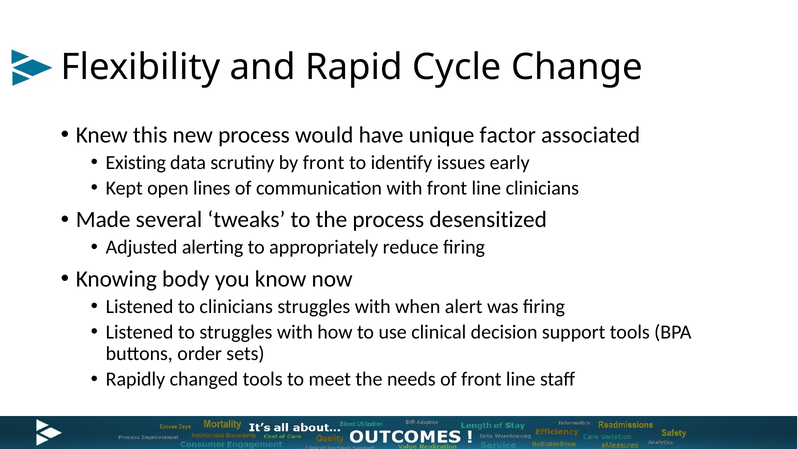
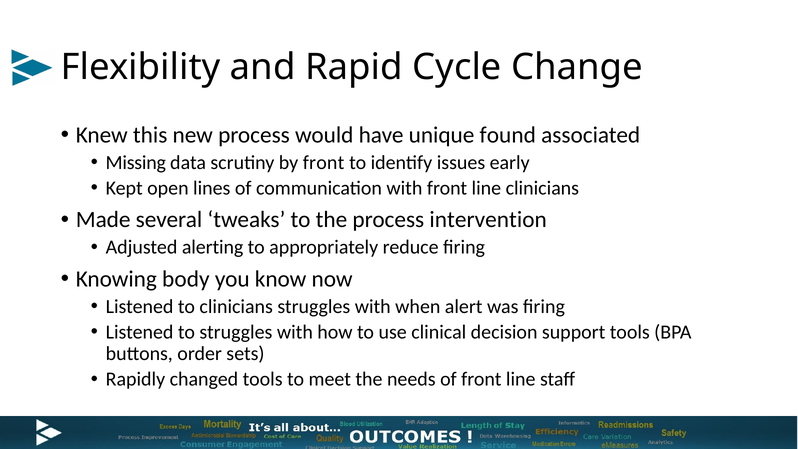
factor: factor -> found (508, 135)
Existing: Existing -> Missing (136, 162)
desensitized: desensitized -> intervention (488, 220)
